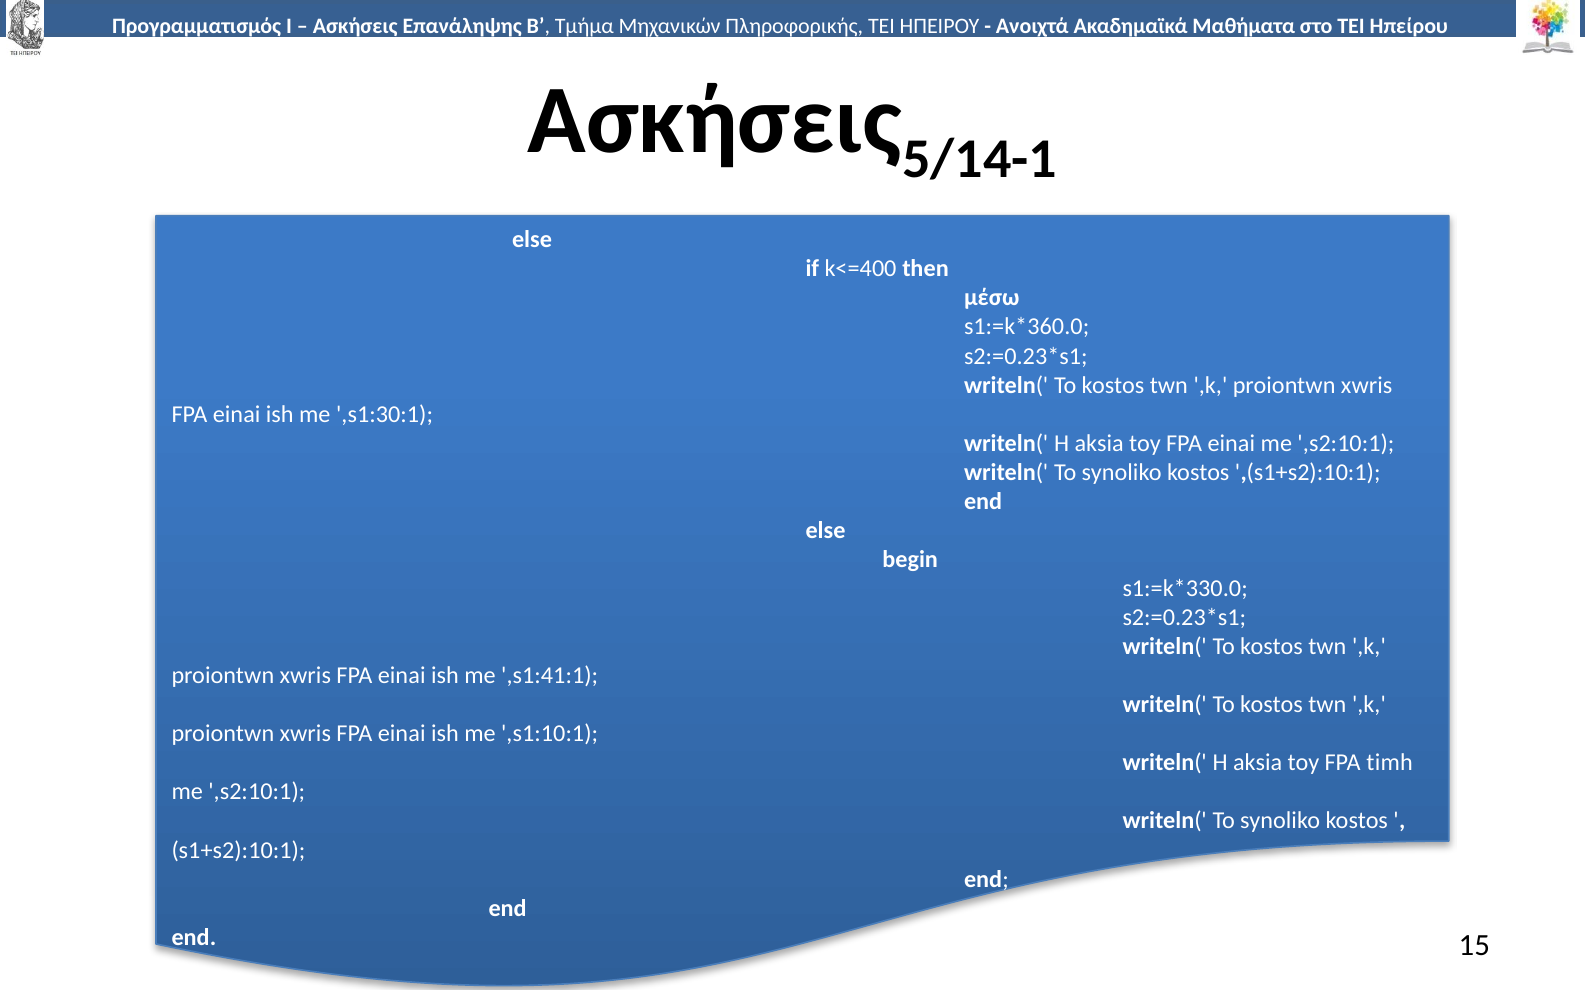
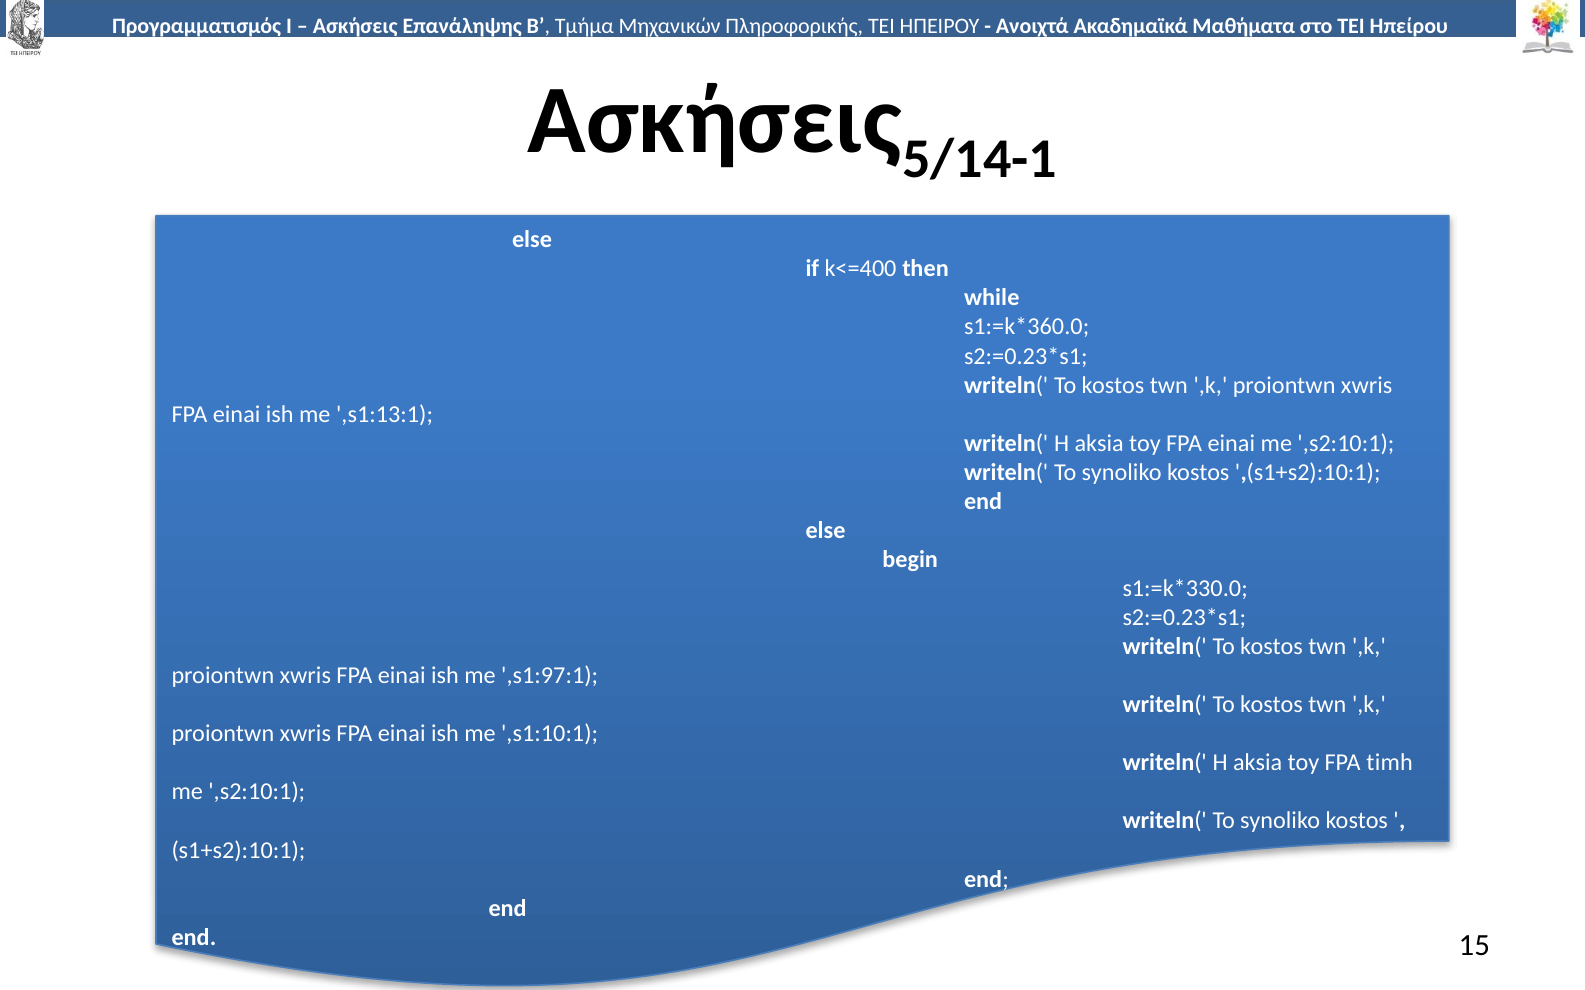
μέσω: μέσω -> while (992, 298)
,s1:30:1: ,s1:30:1 -> ,s1:13:1 (385, 414)
,s1:41:1: ,s1:41:1 -> ,s1:97:1 (550, 676)
